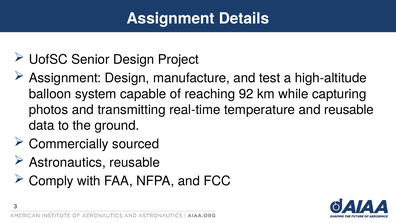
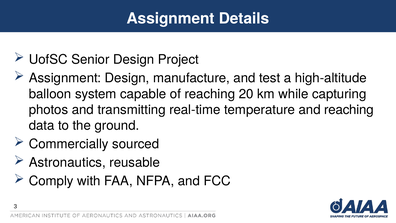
92: 92 -> 20 (246, 94)
and reusable: reusable -> reaching (349, 110)
